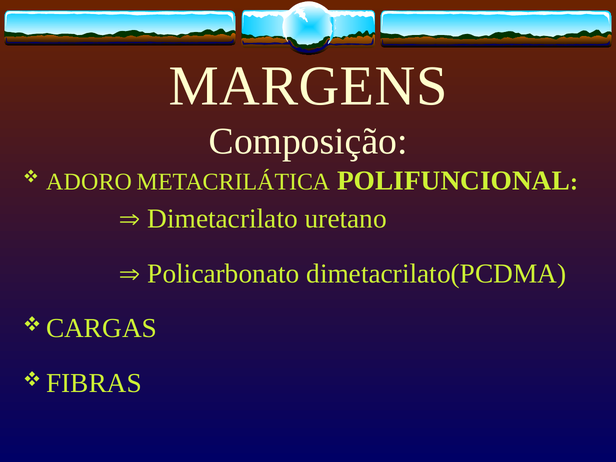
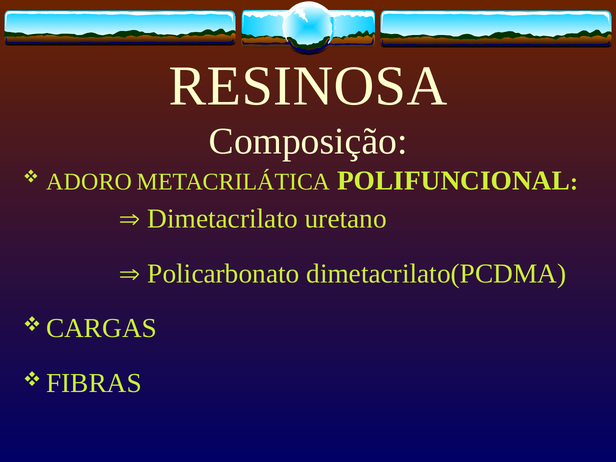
MARGENS: MARGENS -> RESINOSA (308, 86)
